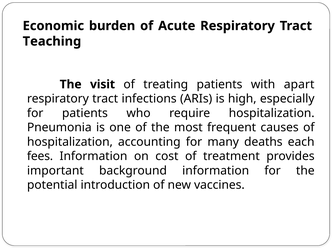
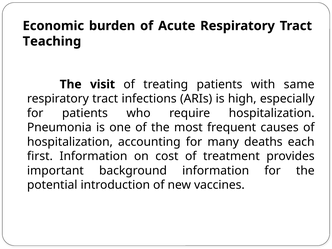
apart: apart -> same (299, 84)
fees: fees -> first (40, 156)
